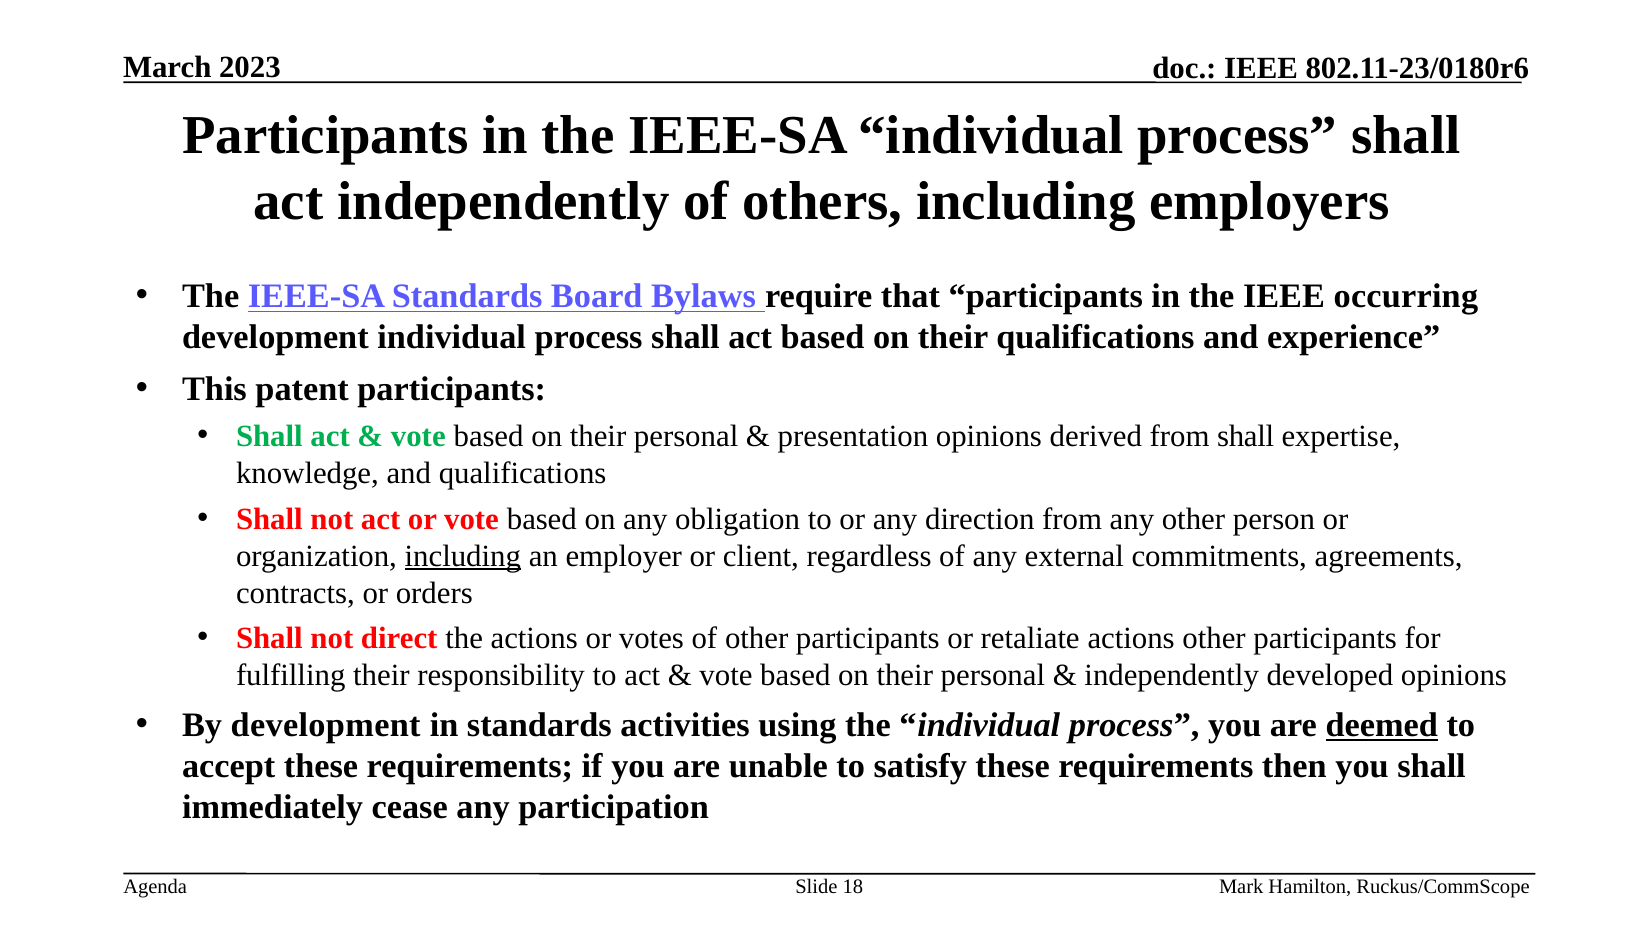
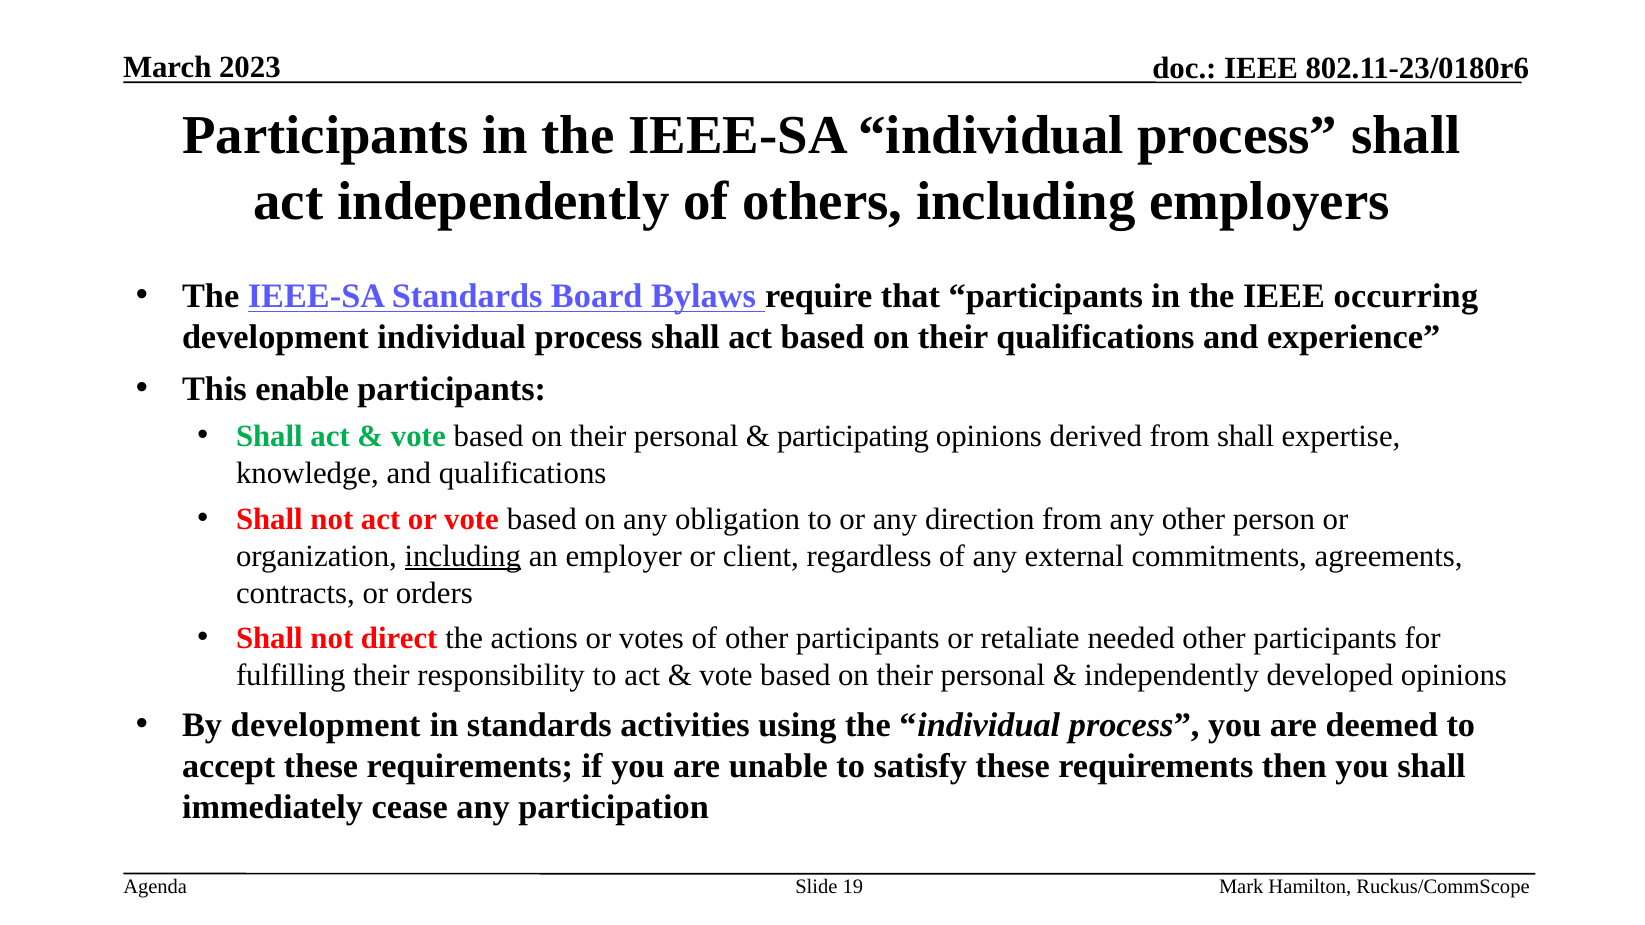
patent: patent -> enable (302, 389)
presentation: presentation -> participating (853, 436)
retaliate actions: actions -> needed (1131, 639)
deemed underline: present -> none (1382, 725)
18: 18 -> 19 (853, 887)
